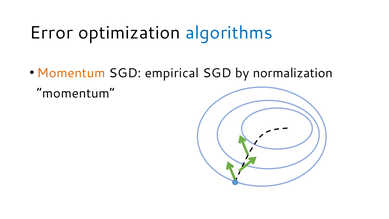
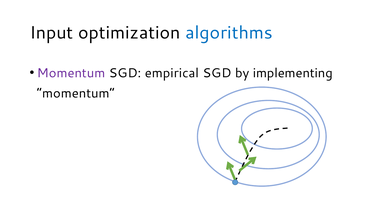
Error: Error -> Input (51, 33)
Momentum colour: orange -> purple (71, 73)
normalization: normalization -> implementing (293, 73)
